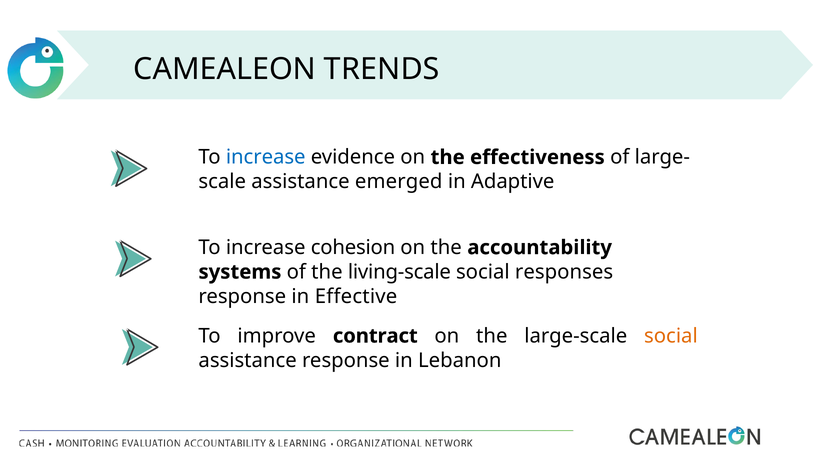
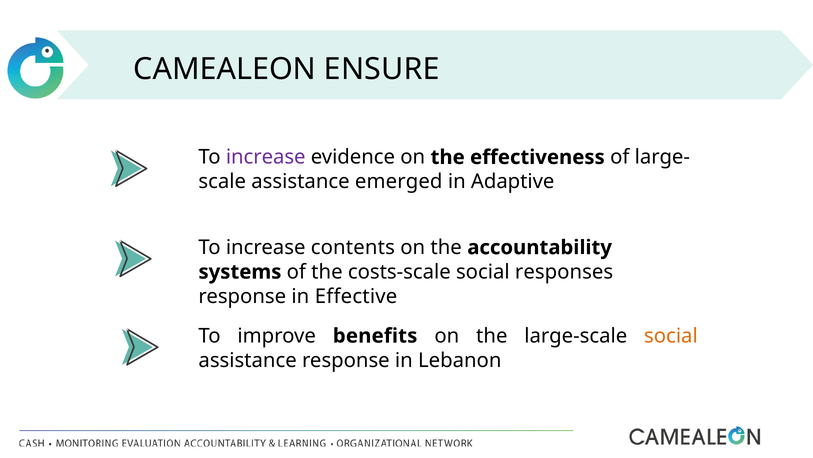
TRENDS: TRENDS -> ENSURE (382, 69)
increase colour: blue -> purple (266, 157)
cohesion: cohesion -> contents (353, 247)
living-scale: living-scale -> costs-scale (399, 272)
contract: contract -> benefits (375, 335)
